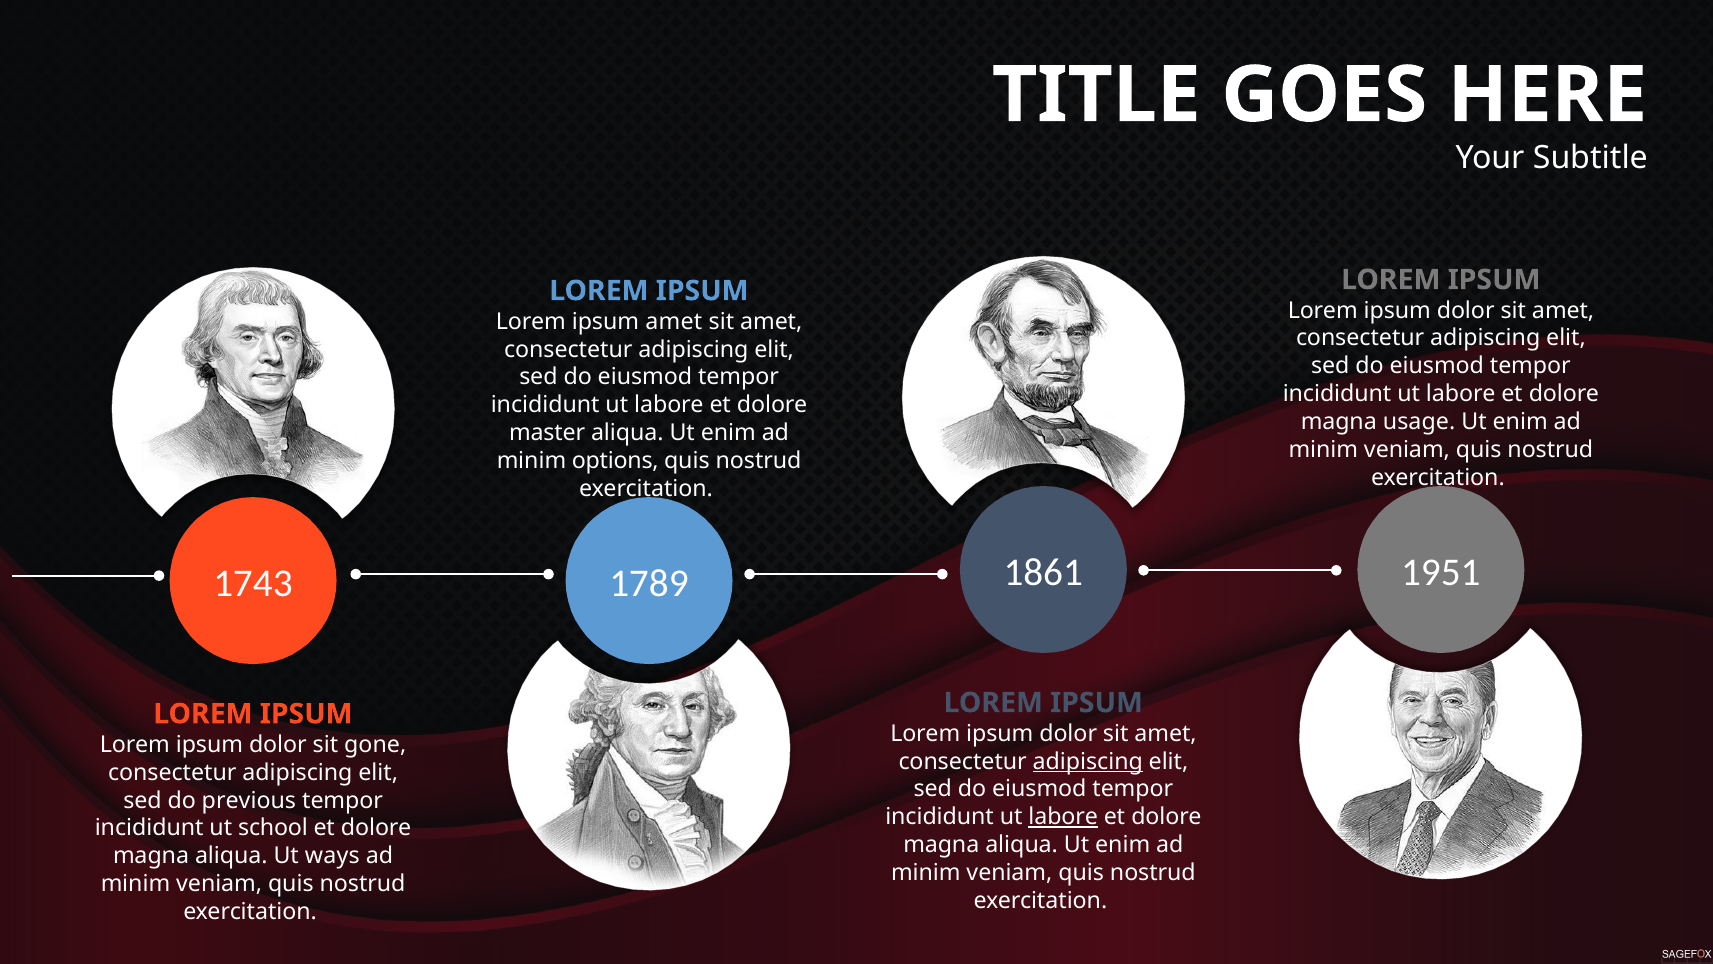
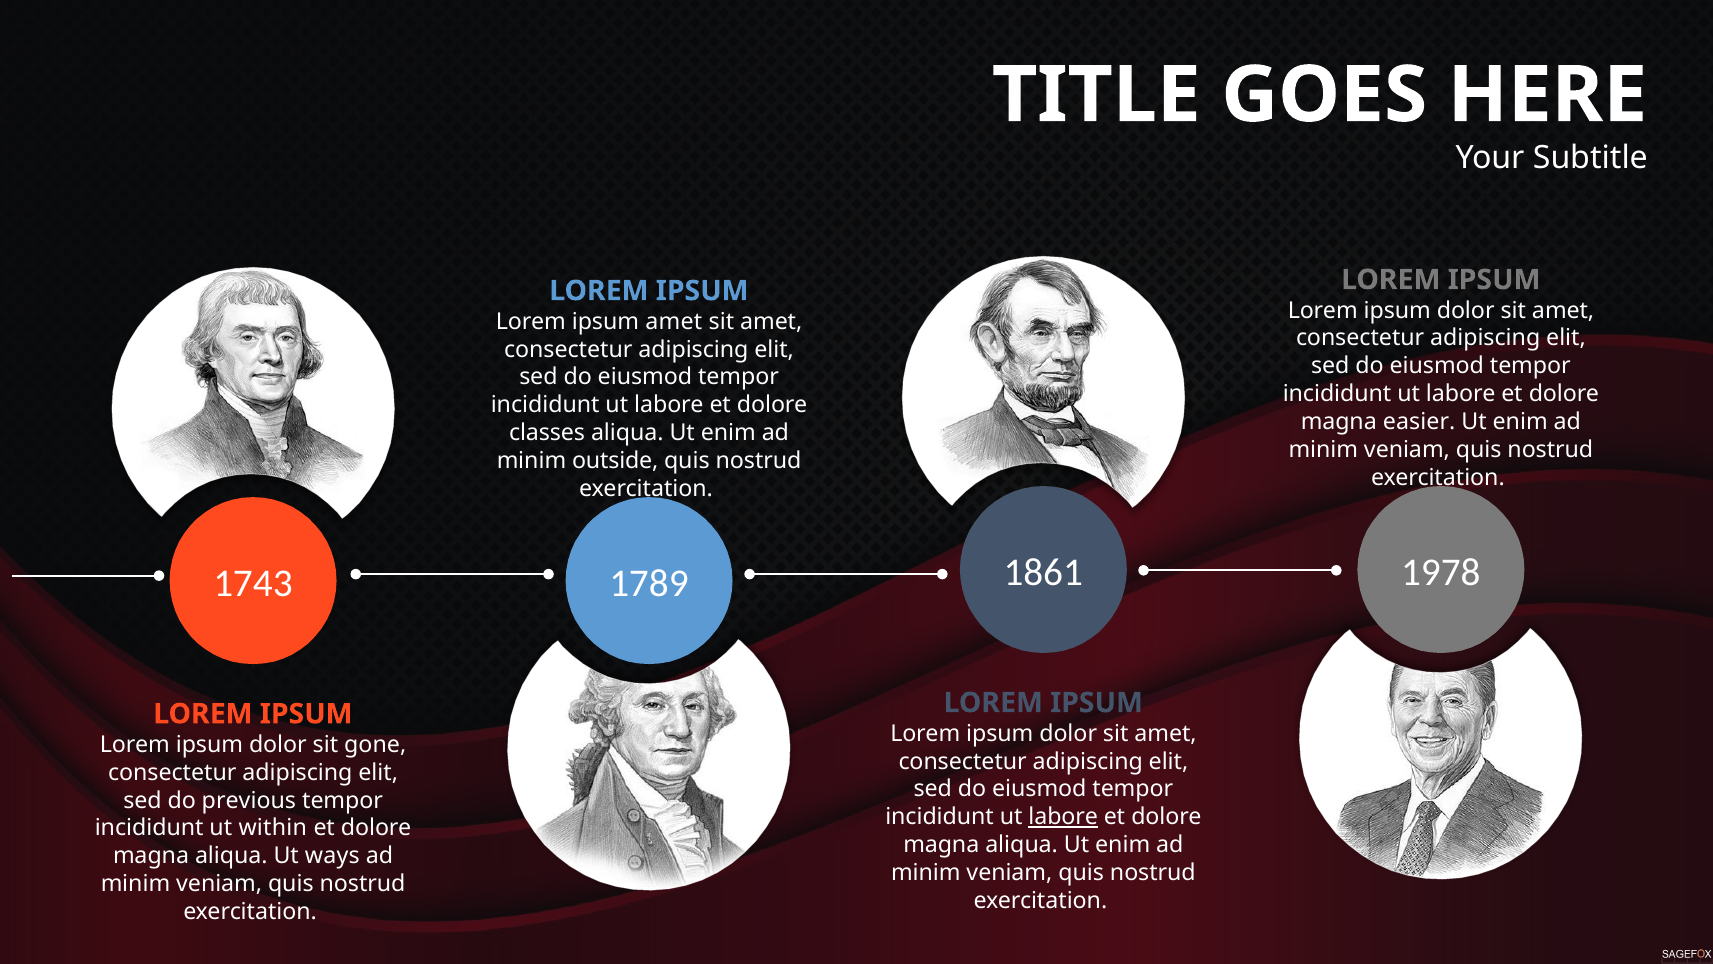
usage: usage -> easier (1419, 422)
master: master -> classes (547, 433)
options: options -> outside (615, 461)
1951: 1951 -> 1978 (1441, 572)
adipiscing underline: present -> none (1088, 761)
school: school -> within (273, 828)
